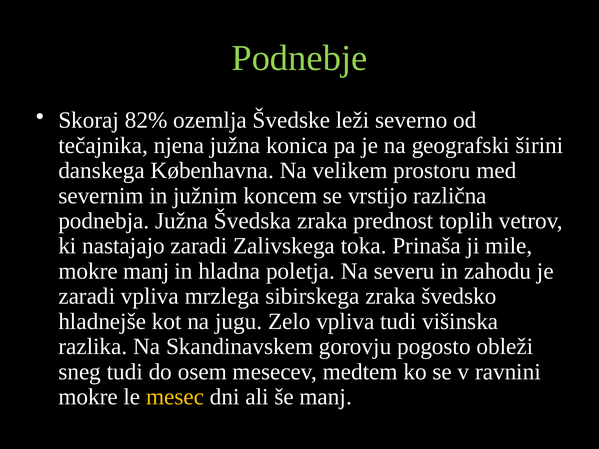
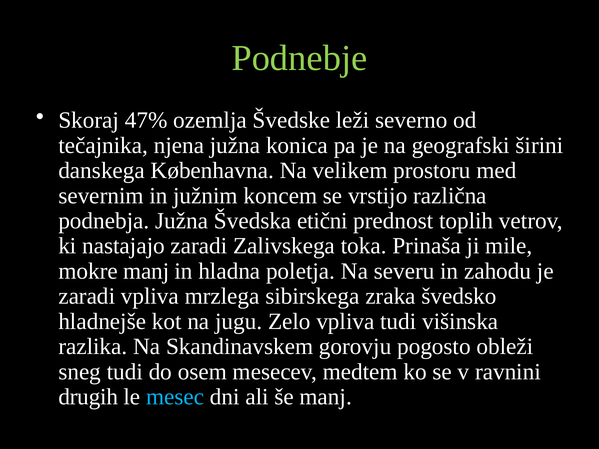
82%: 82% -> 47% (146, 120)
Švedska zraka: zraka -> etični (322, 221)
mokre: mokre -> drugih (88, 397)
mesec colour: yellow -> light blue (175, 397)
